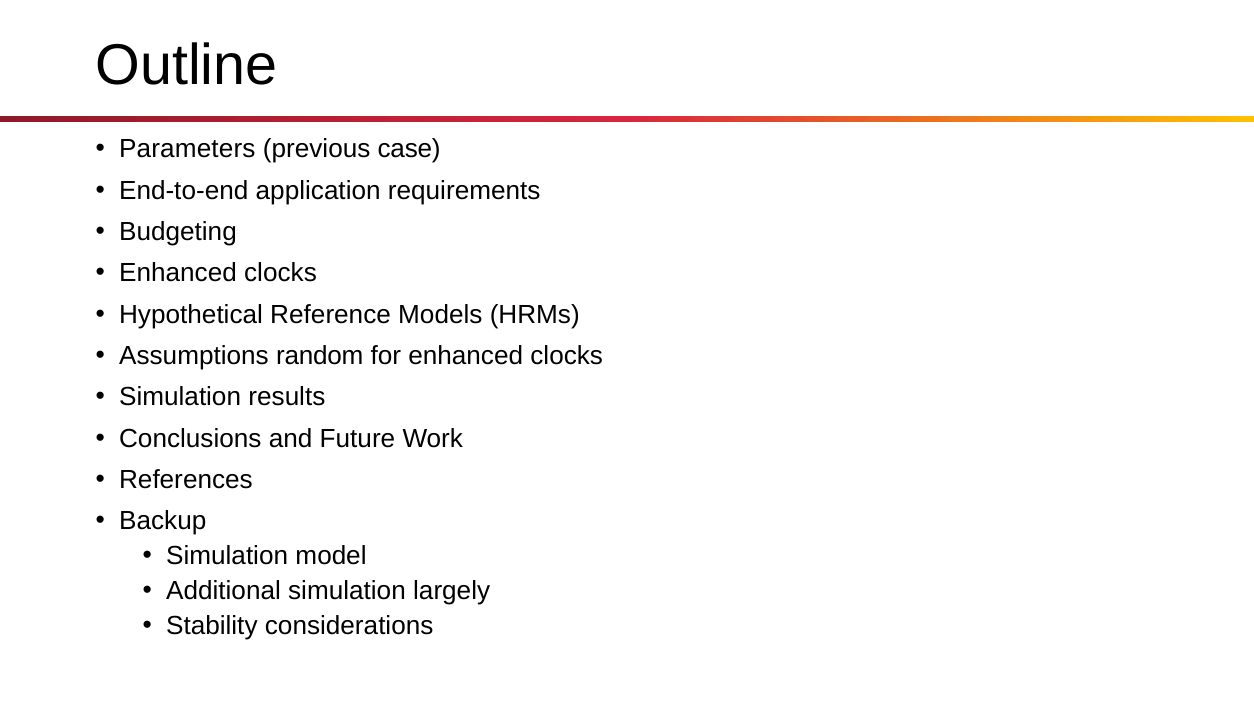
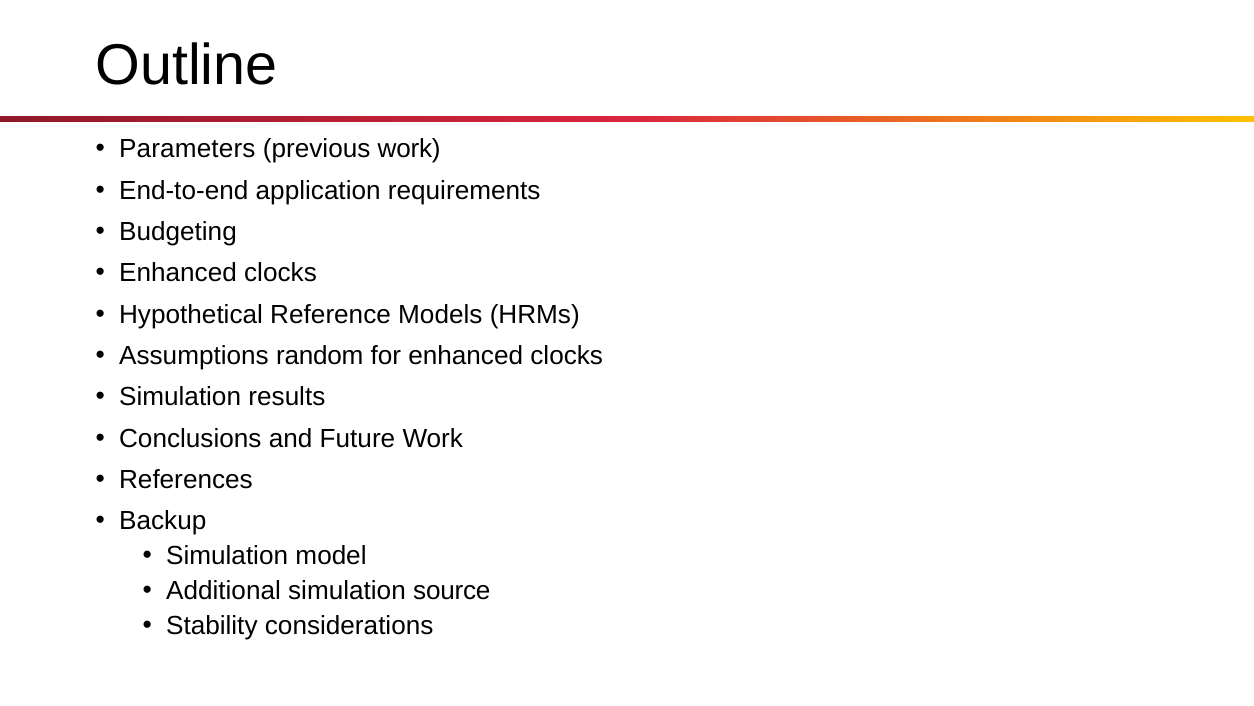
previous case: case -> work (409, 149)
largely: largely -> source (452, 590)
